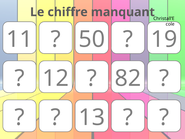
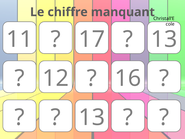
50: 50 -> 17 (92, 39)
19: 19 -> 13 (164, 39)
82: 82 -> 16 (128, 78)
